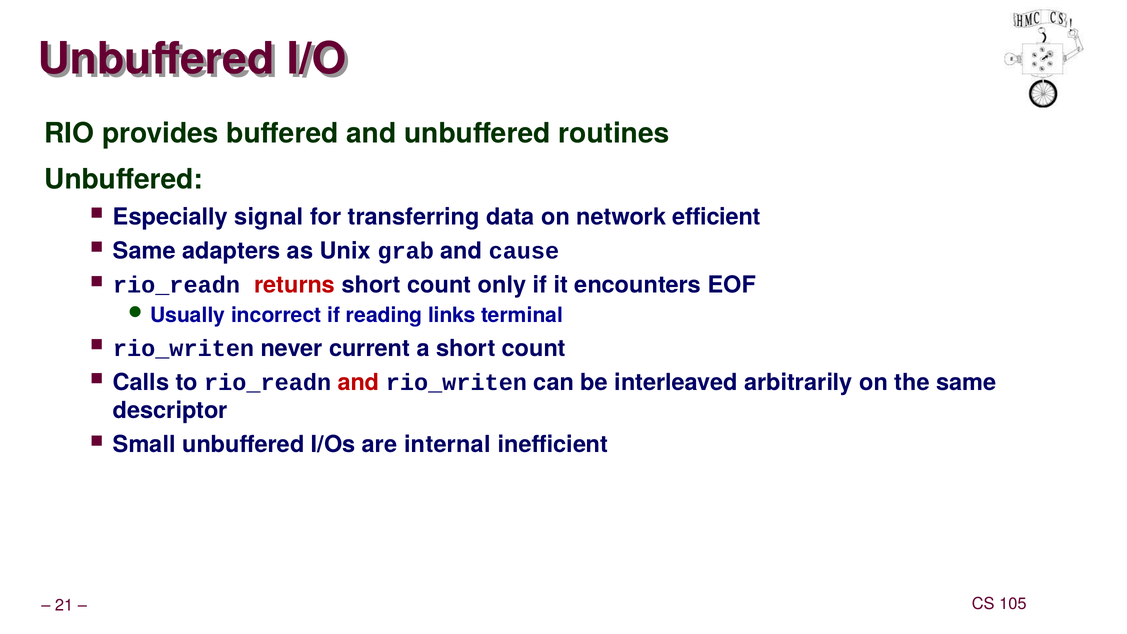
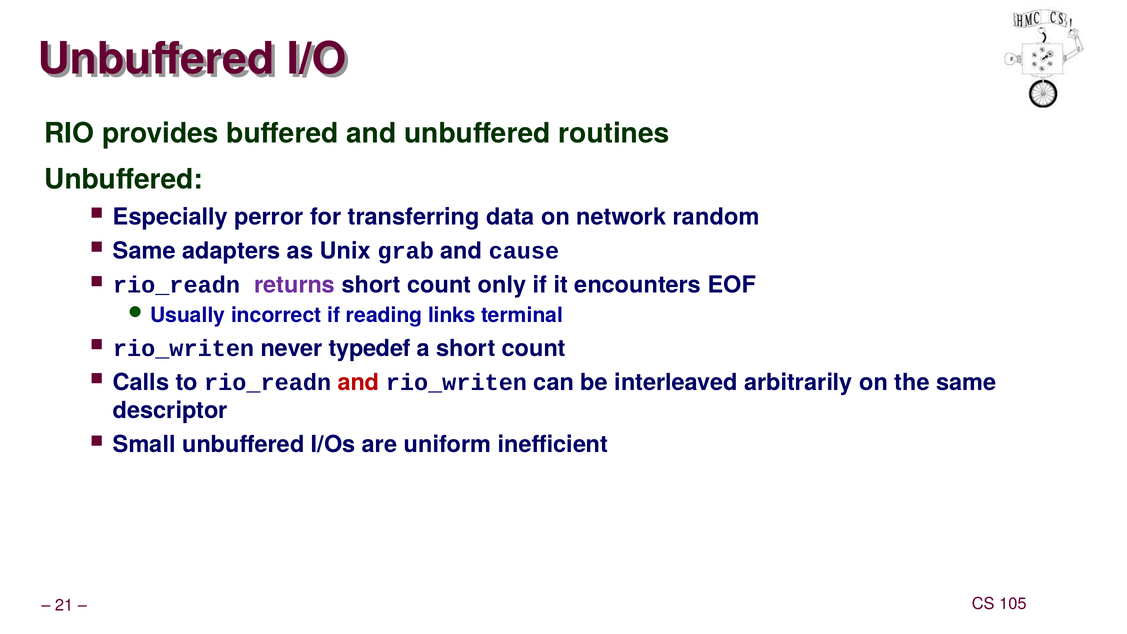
signal: signal -> perror (269, 217)
efficient: efficient -> random (716, 217)
returns colour: red -> purple (295, 285)
current: current -> typedef (370, 348)
internal: internal -> uniform (448, 444)
